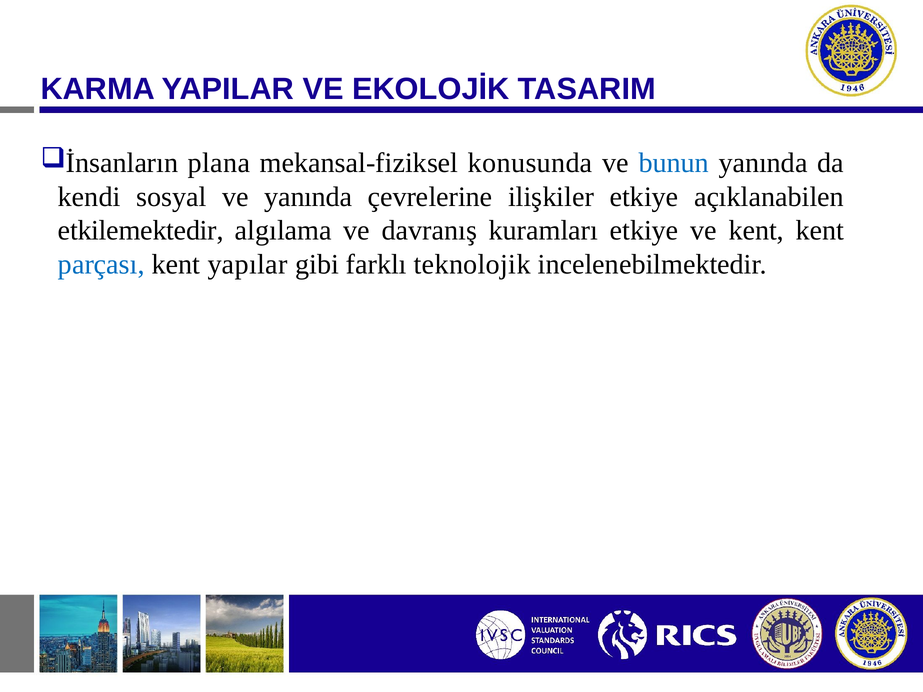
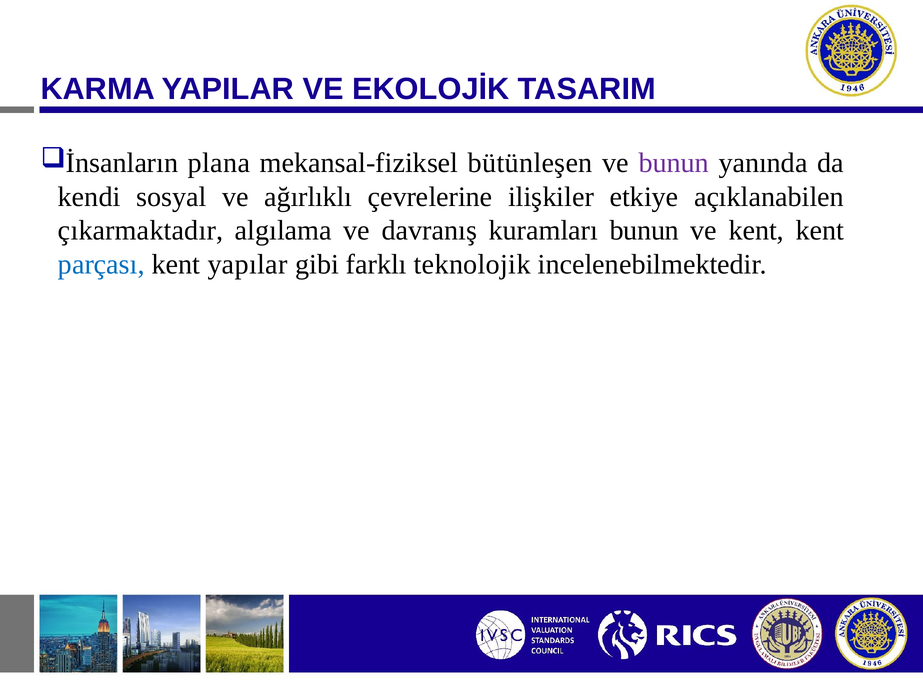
konusunda: konusunda -> bütünleşen (530, 163)
bunun colour: blue -> purple (674, 163)
ve yanında: yanında -> ağırlıklı (308, 197)
etkilemektedir: etkilemektedir -> çıkarmaktadır (141, 231)
kuramları etkiye: etkiye -> bunun (644, 231)
